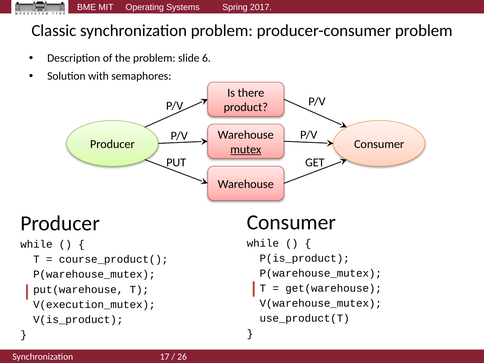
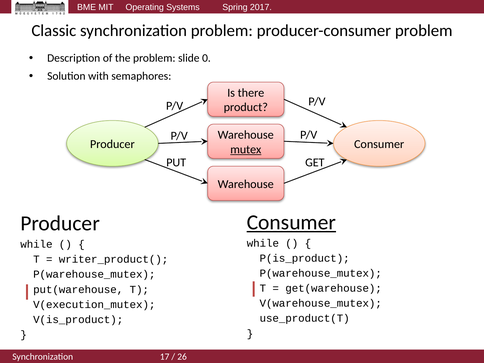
6: 6 -> 0 (206, 58)
Consumer underline: none -> present (291, 223)
course_product(: course_product( -> writer_product( (114, 259)
